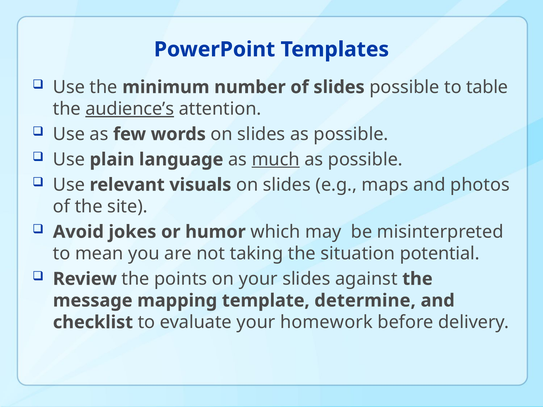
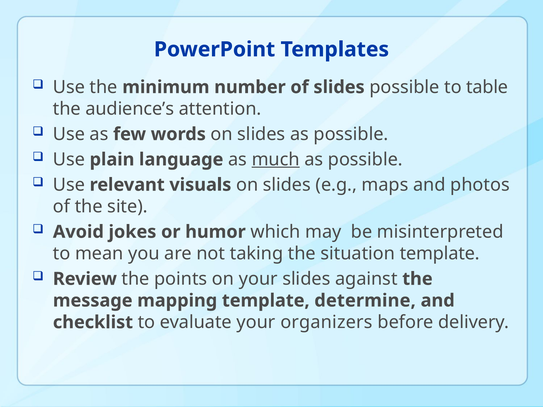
audience’s underline: present -> none (130, 109)
situation potential: potential -> template (440, 254)
homework: homework -> organizers (326, 322)
